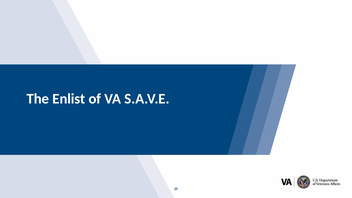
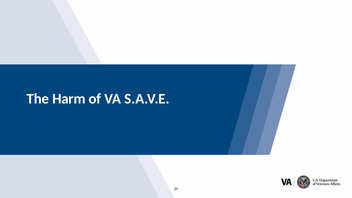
Enlist: Enlist -> Harm (69, 99)
